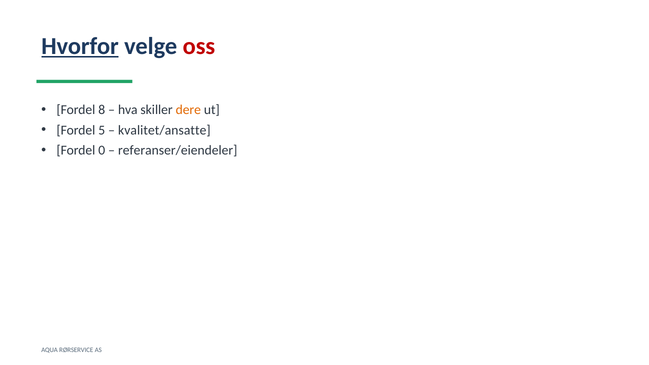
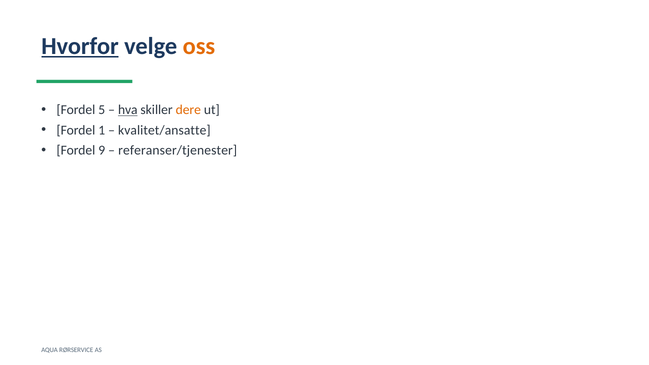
oss colour: red -> orange (199, 46)
8: 8 -> 5 (102, 110)
hva underline: none -> present (128, 110)
5: 5 -> 1 (102, 130)
0: 0 -> 9 (102, 151)
referanser/eiendeler: referanser/eiendeler -> referanser/tjenester (178, 151)
